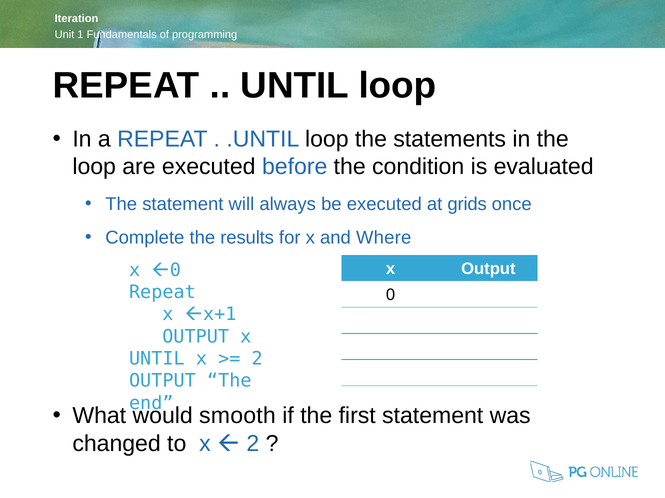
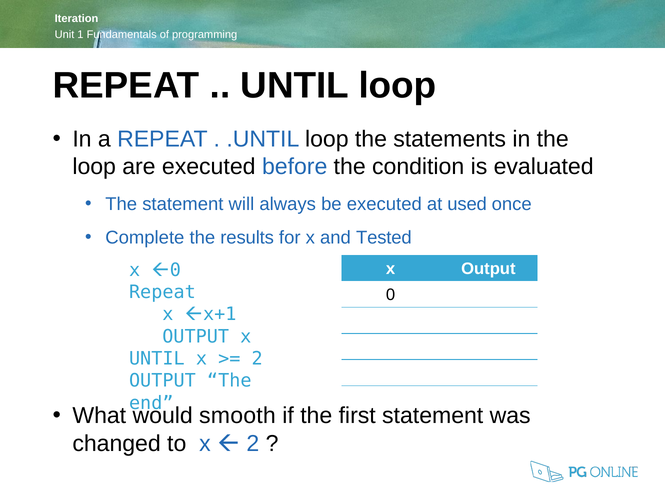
grids: grids -> used (467, 205)
Where: Where -> Tested (384, 238)
